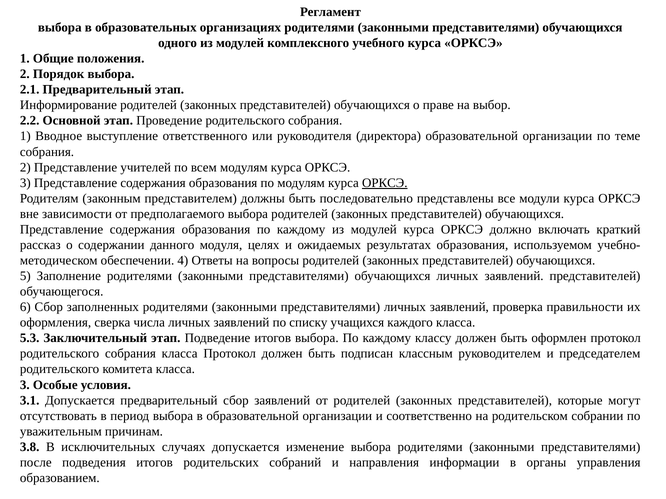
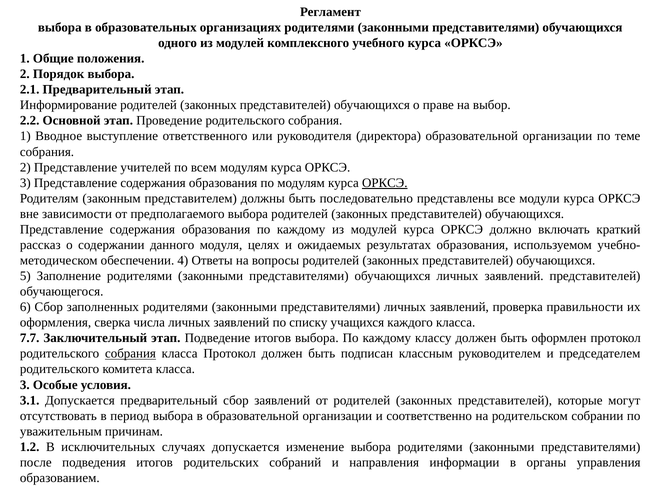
5.3: 5.3 -> 7.7 (30, 338)
собрания underline: none -> present (130, 354)
3.8: 3.8 -> 1.2 (30, 447)
